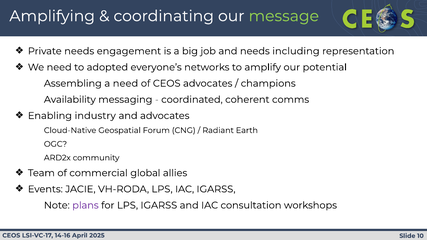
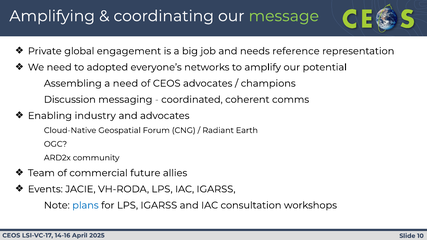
Private needs: needs -> global (79, 51)
including: including -> reference (296, 51)
Availability: Availability -> Discussion (70, 100)
global: global -> future (145, 173)
plans colour: purple -> blue (85, 205)
